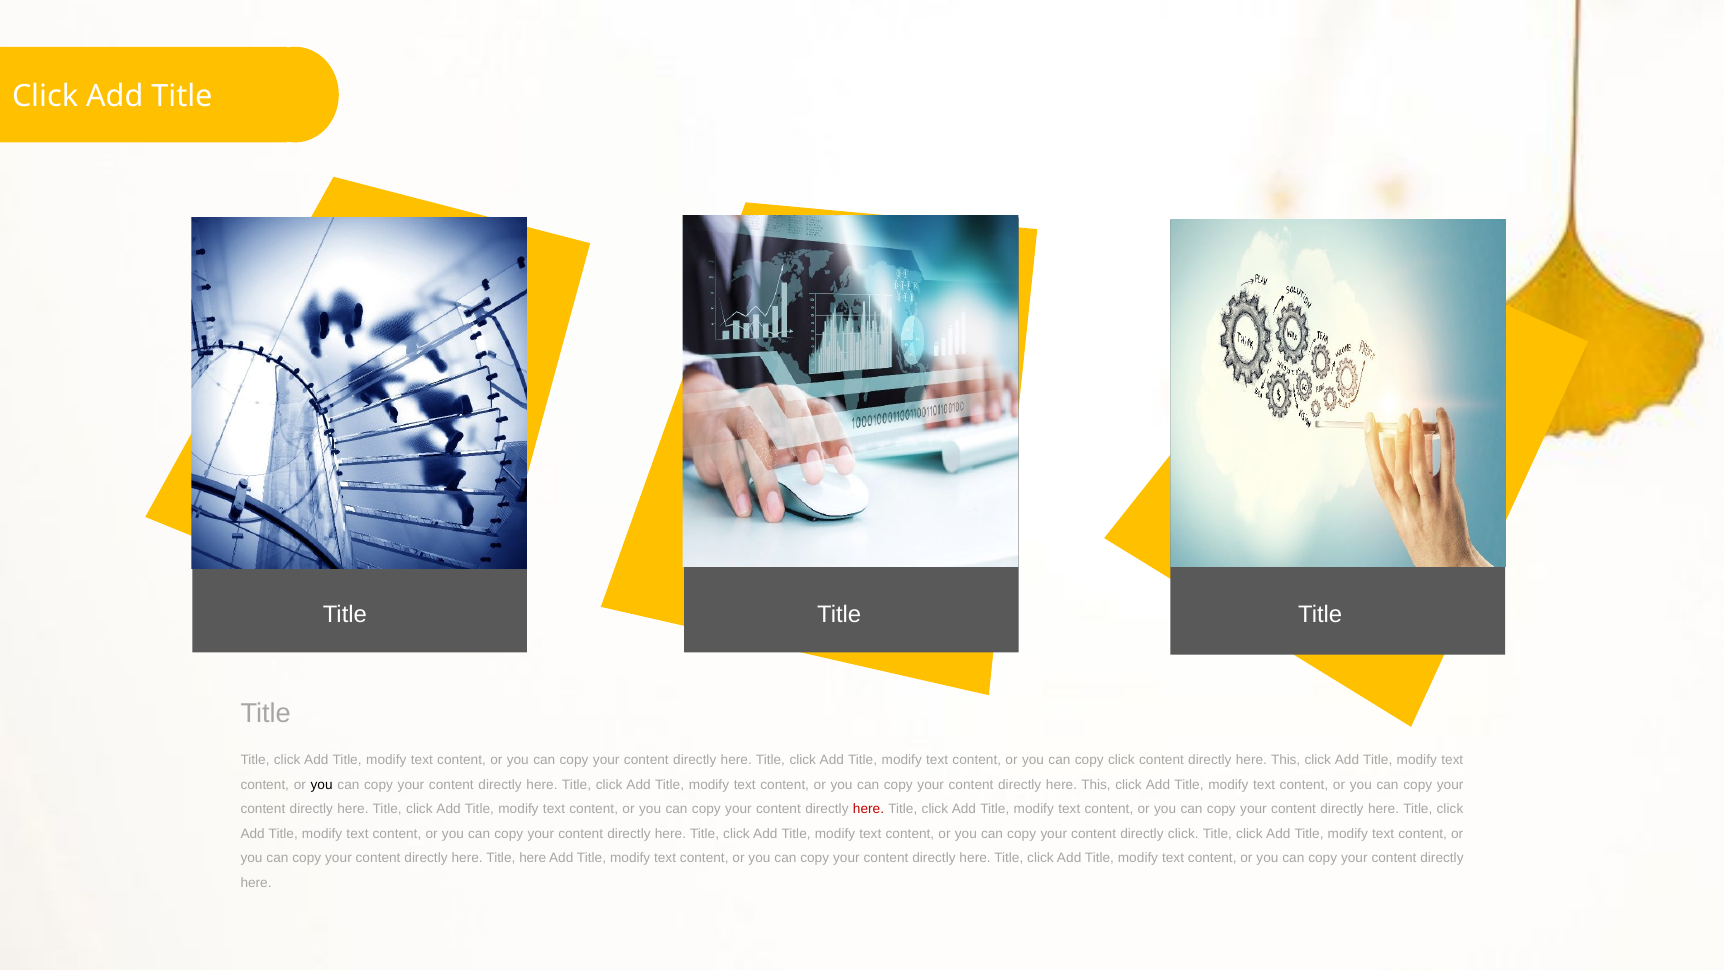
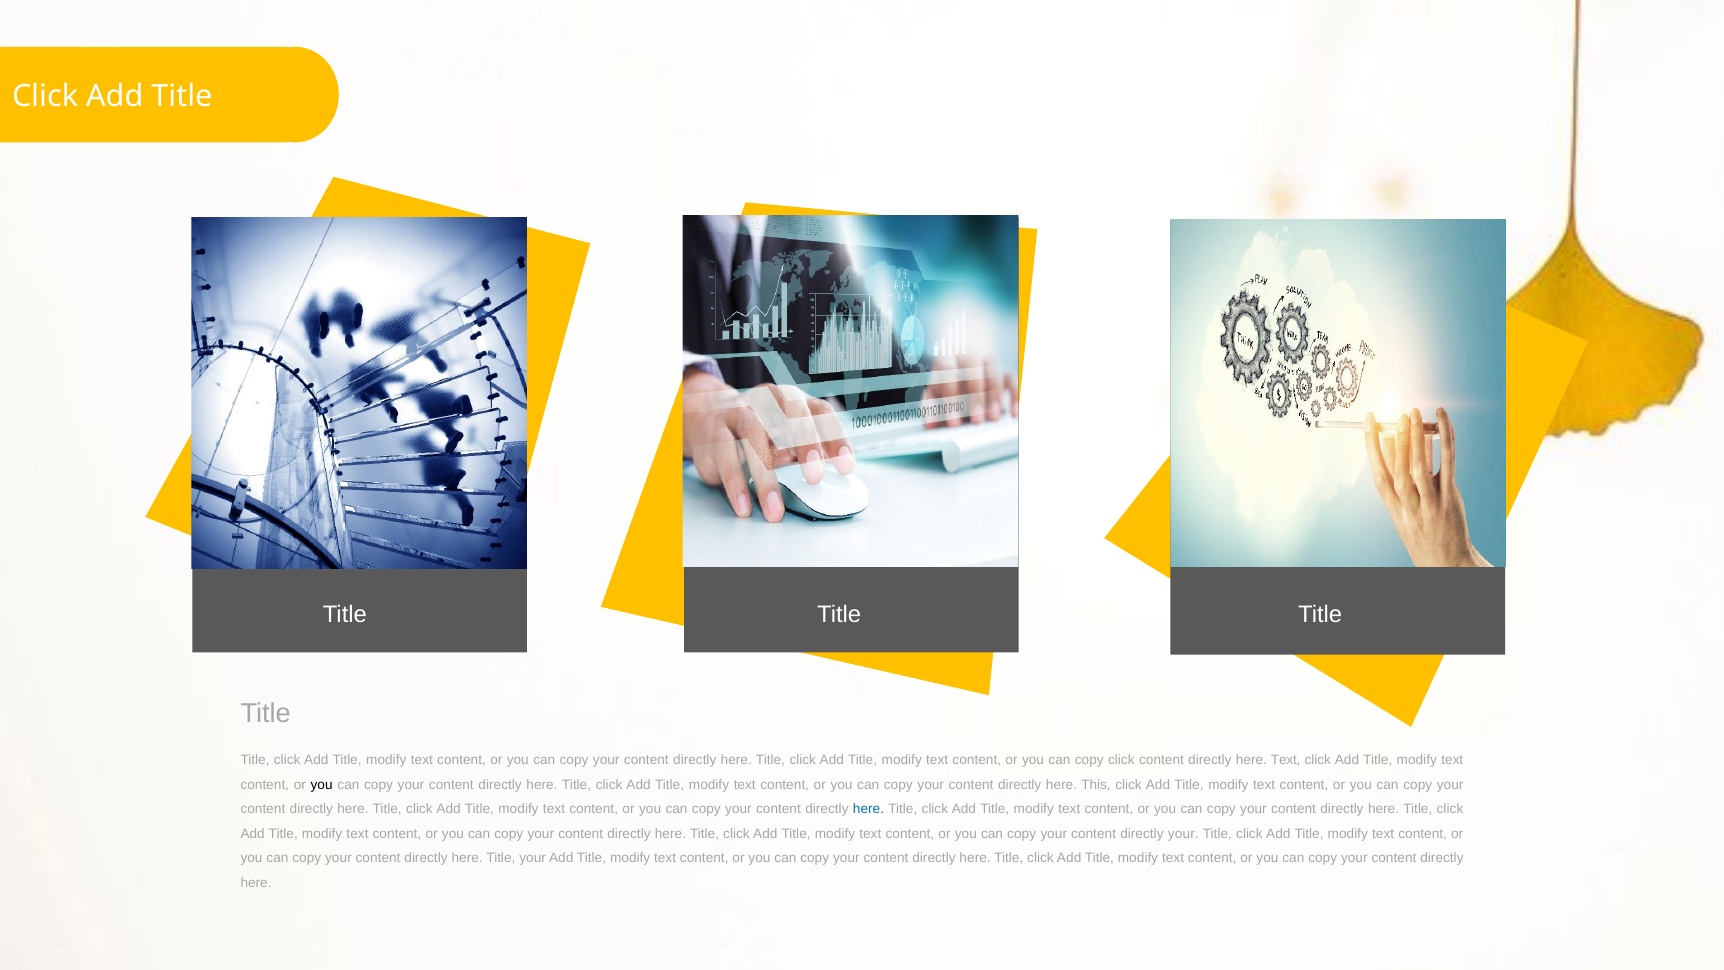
This: This -> Text (1286, 760)
here colour: red -> blue (869, 809)
directly click: click -> your (1183, 833)
Title here: here -> your (533, 858)
